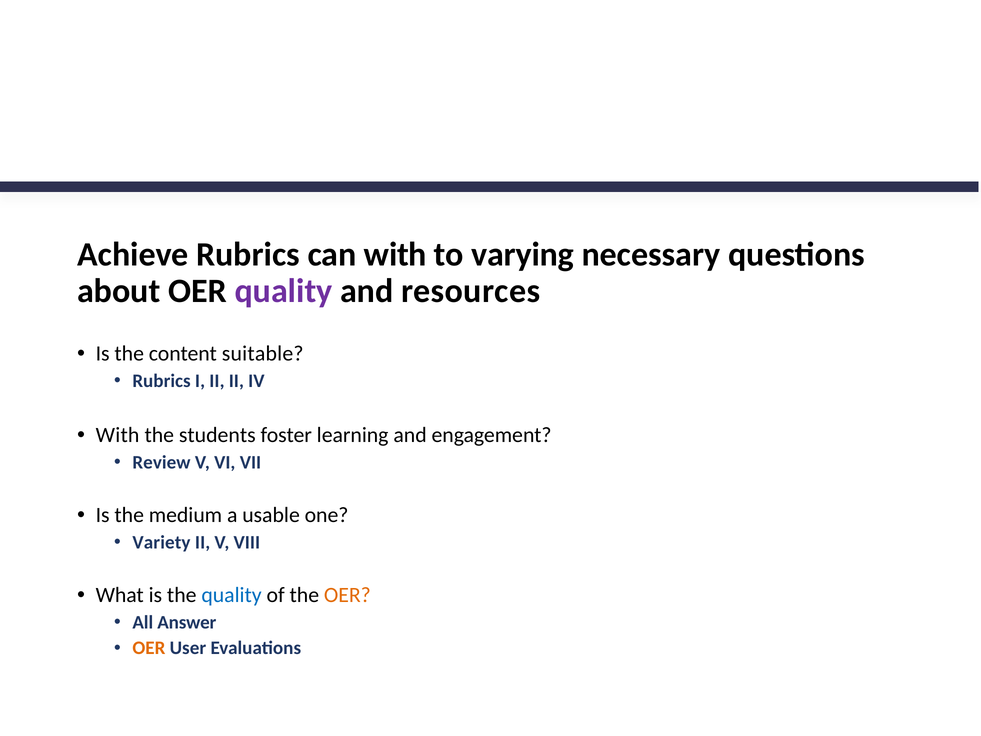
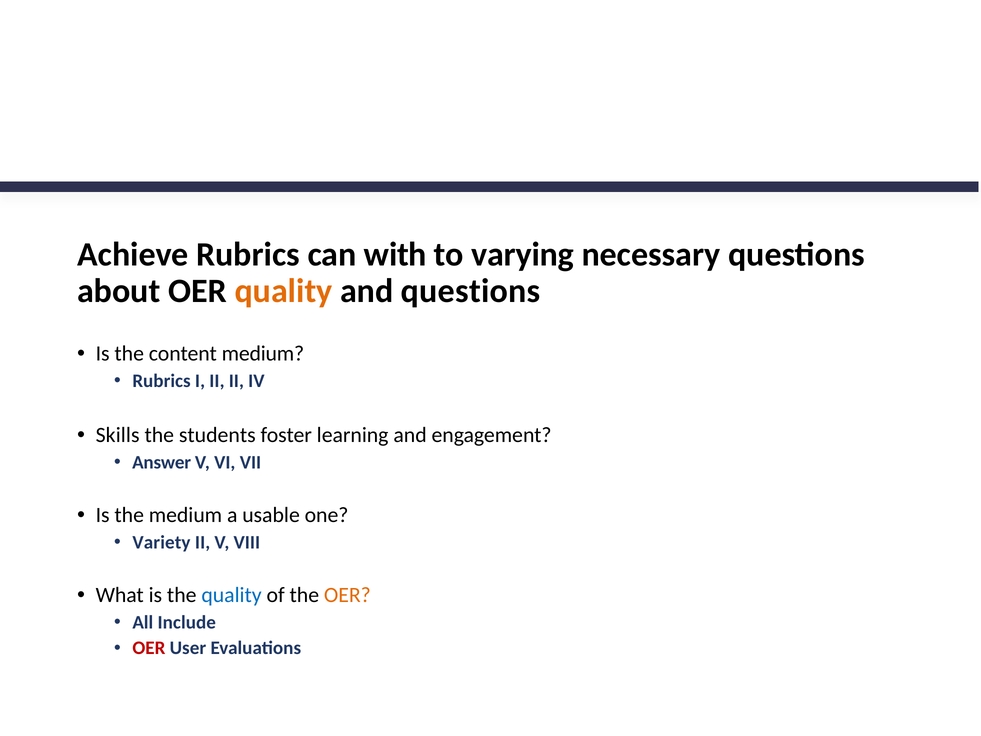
quality colour: purple -> orange (284, 291)
and resources: resources -> questions (471, 291)
content suitable: suitable -> medium (263, 353)
With: With -> Skills (118, 435)
Review: Review -> Answer (162, 462)
Answer: Answer -> Include (187, 622)
OER colour: orange -> red (149, 648)
